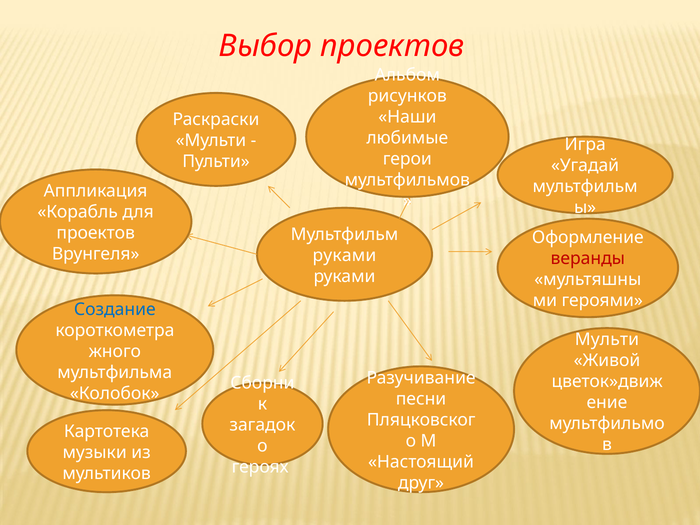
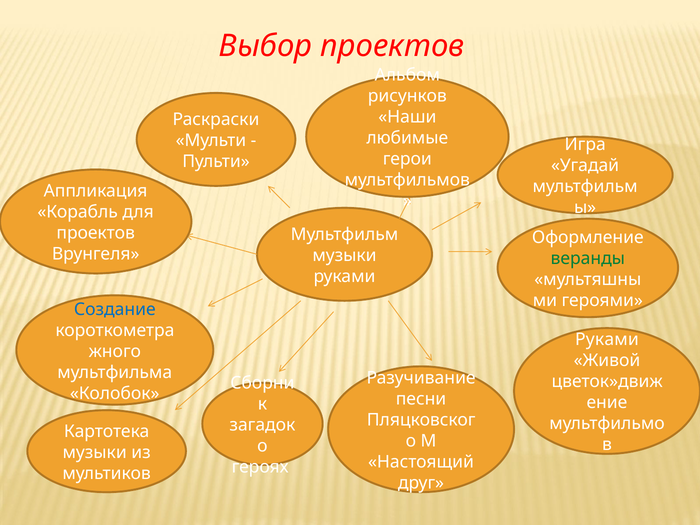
руками: руками -> музыки (345, 256)
веранды colour: red -> green (588, 259)
Мульти: Мульти -> Руками (607, 340)
